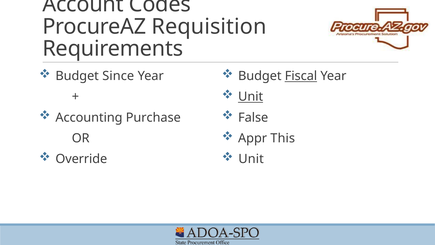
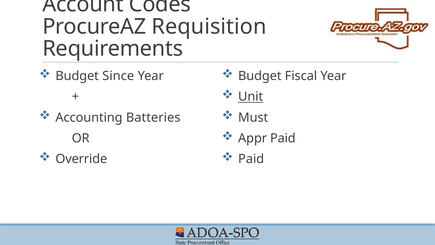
Fiscal underline: present -> none (301, 76)
Purchase: Purchase -> Batteries (153, 117)
False: False -> Must (253, 117)
Appr This: This -> Paid (283, 138)
Unit: Unit -> Paid (251, 159)
